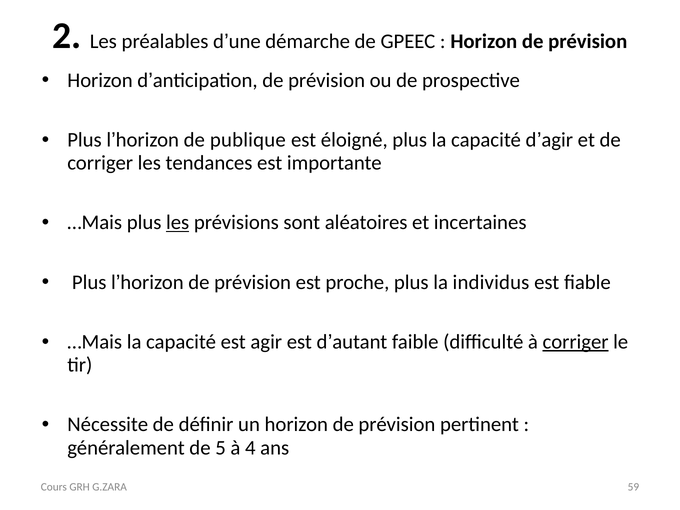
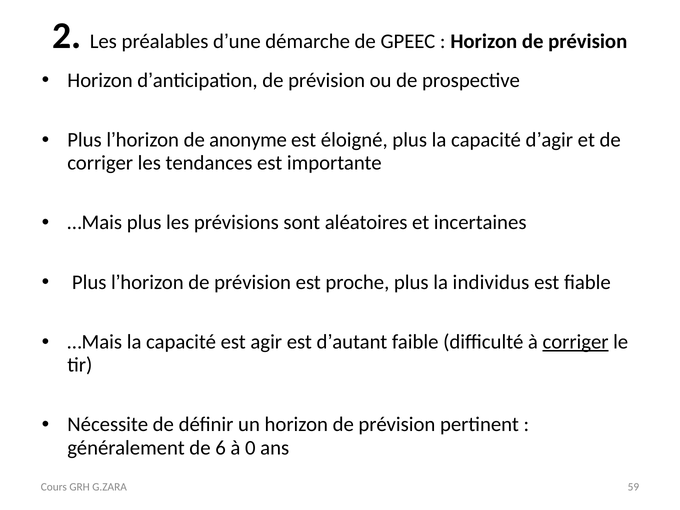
publique: publique -> anonyme (248, 140)
les underline: present -> none (178, 223)
5: 5 -> 6 (221, 448)
4: 4 -> 0 (250, 448)
